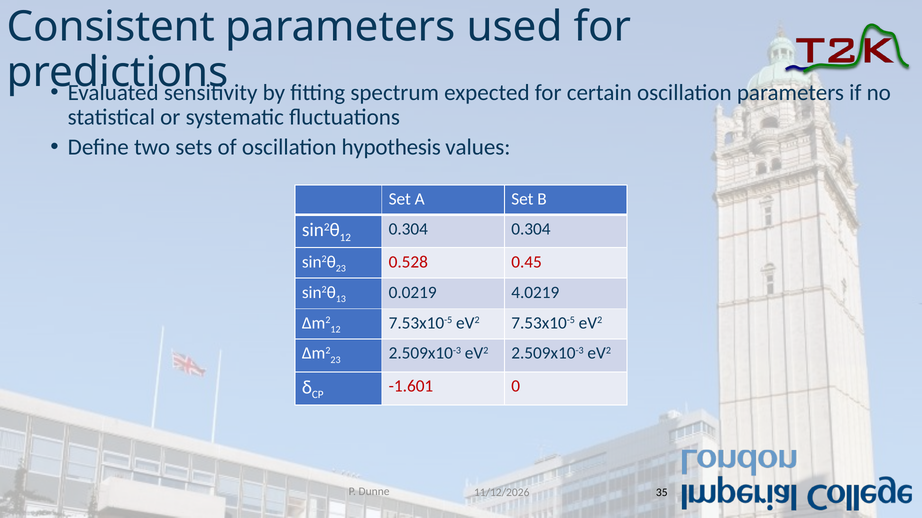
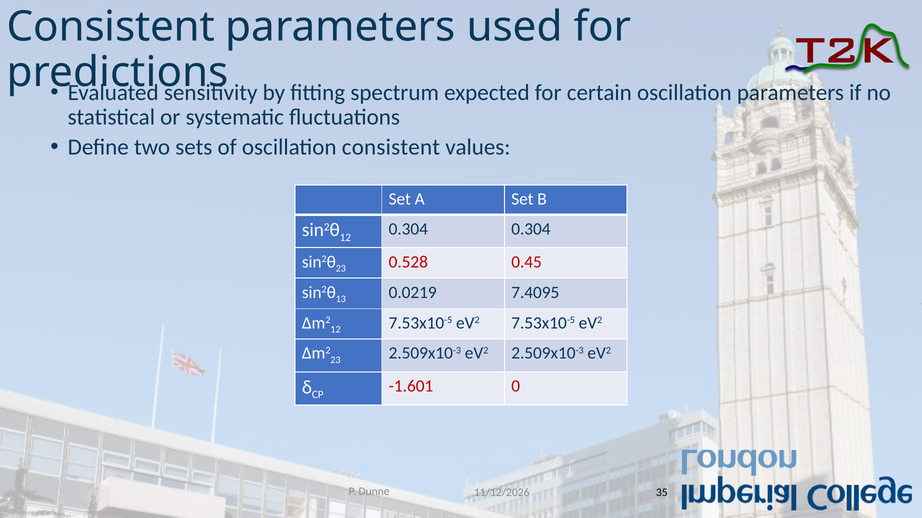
oscillation hypothesis: hypothesis -> consistent (391, 147)
4.0219: 4.0219 -> 7.4095 (535, 293)
